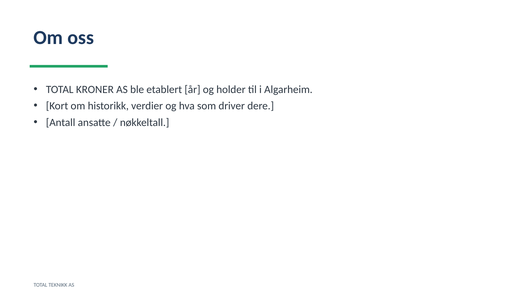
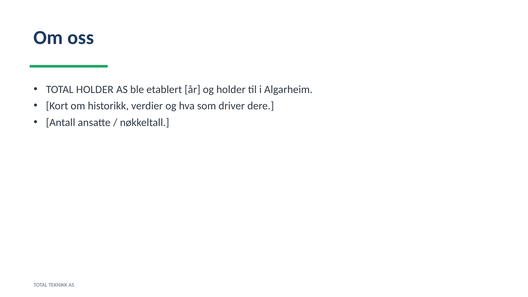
TOTAL KRONER: KRONER -> HOLDER (95, 89)
